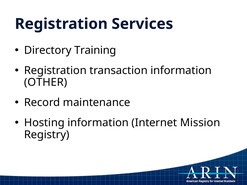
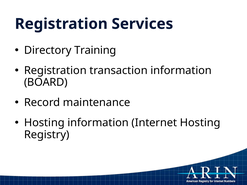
OTHER: OTHER -> BOARD (46, 82)
Internet Mission: Mission -> Hosting (200, 123)
